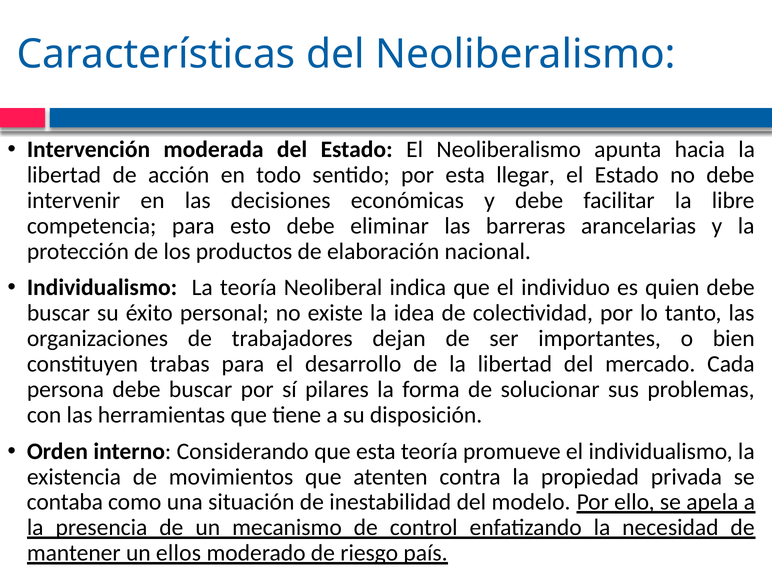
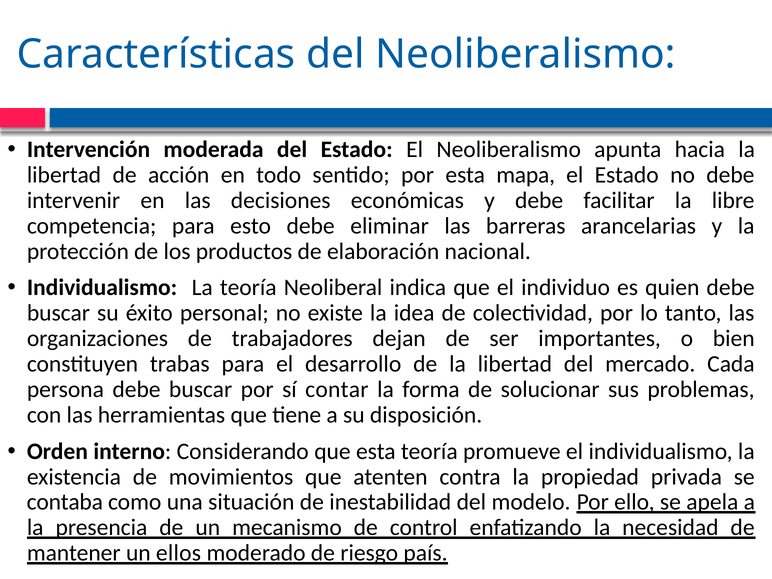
llegar: llegar -> mapa (526, 175)
pilares: pilares -> contar (337, 390)
